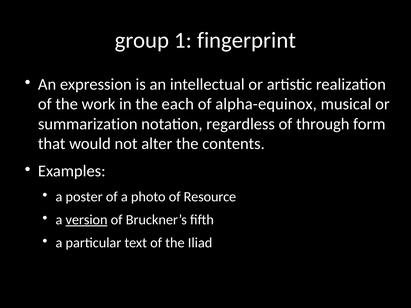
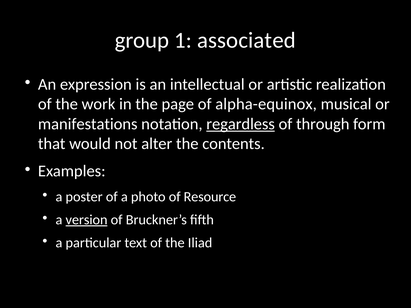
fingerprint: fingerprint -> associated (246, 40)
each: each -> page (178, 104)
summarization: summarization -> manifestations (88, 124)
regardless underline: none -> present (241, 124)
